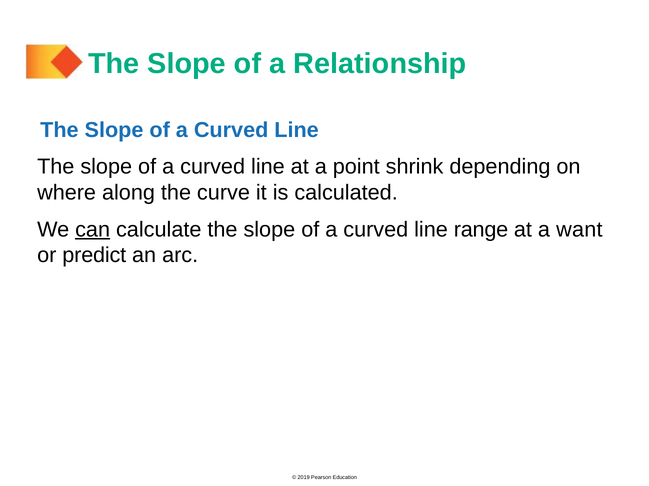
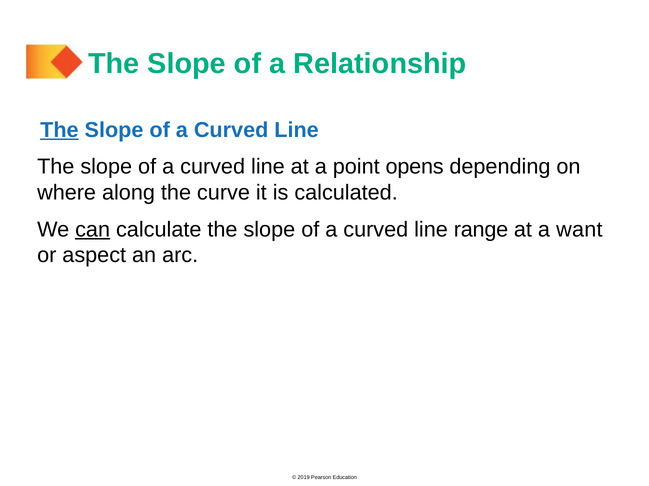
The underline: none -> present (59, 130)
shrink: shrink -> opens (415, 167)
predict: predict -> aspect (94, 256)
